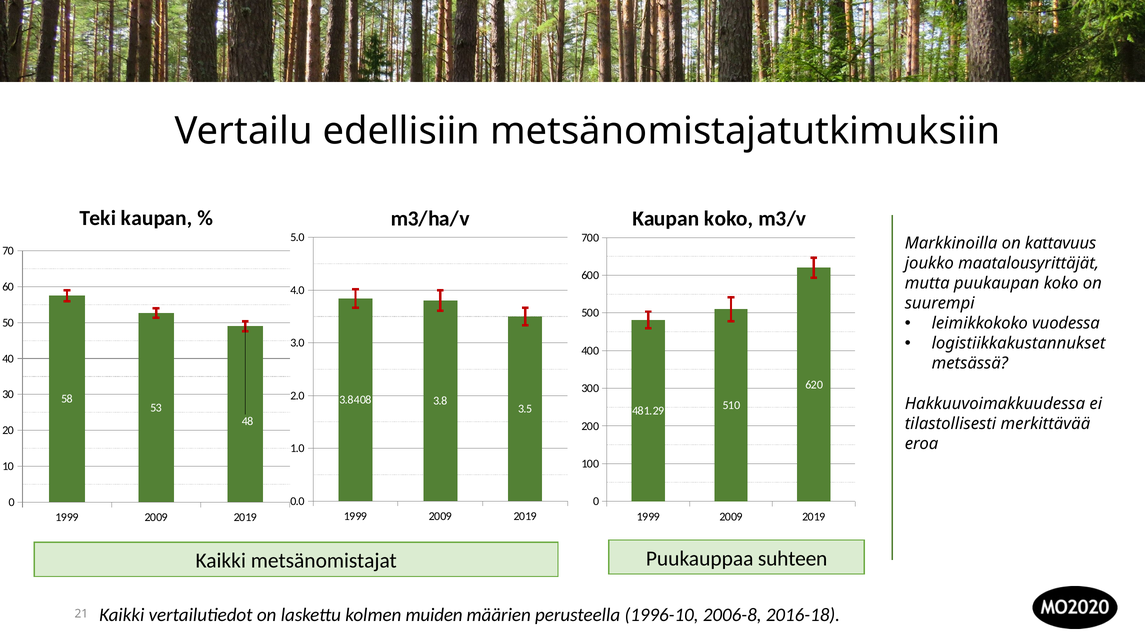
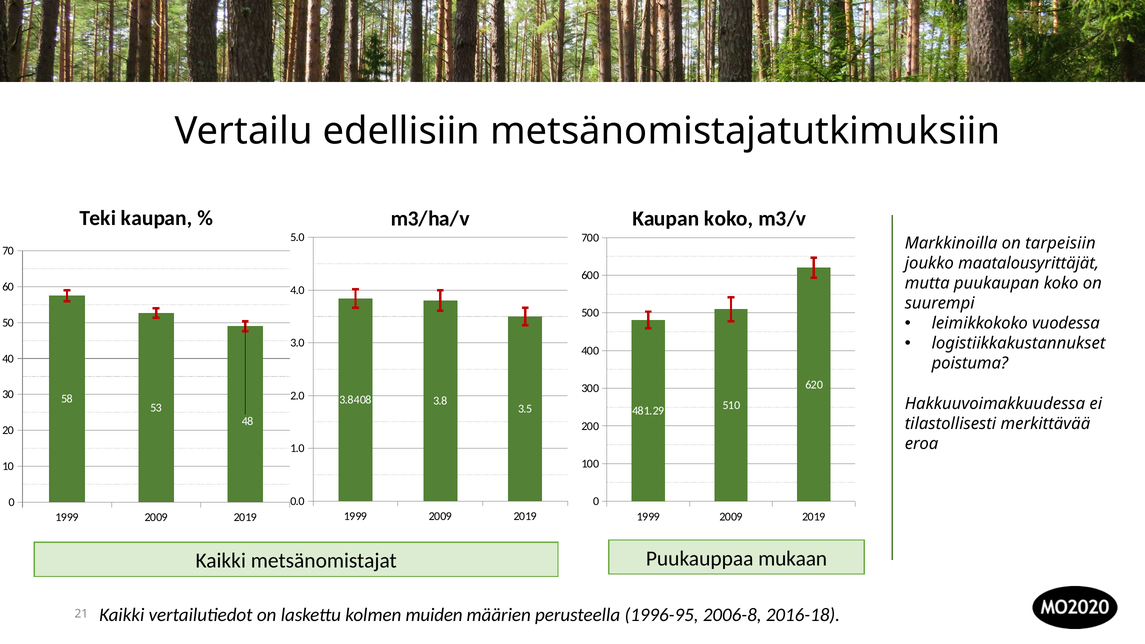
kattavuus: kattavuus -> tarpeisiin (1060, 243)
metsässä: metsässä -> poistuma (970, 364)
suhteen: suhteen -> mukaan (793, 559)
1996-10: 1996-10 -> 1996-95 (662, 615)
